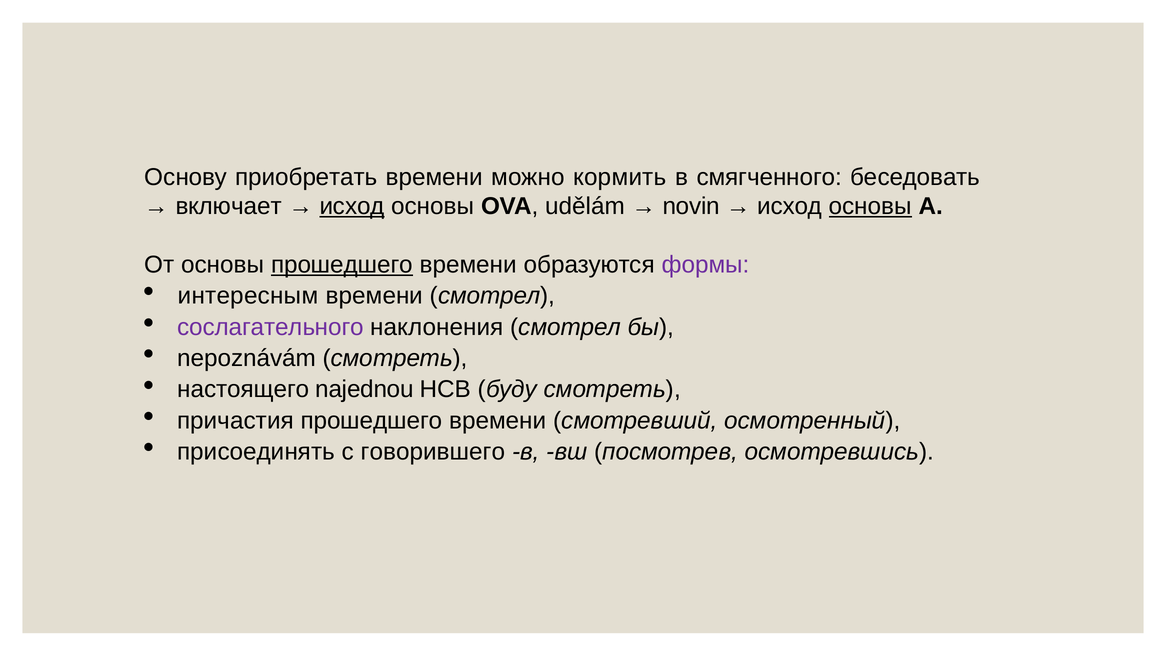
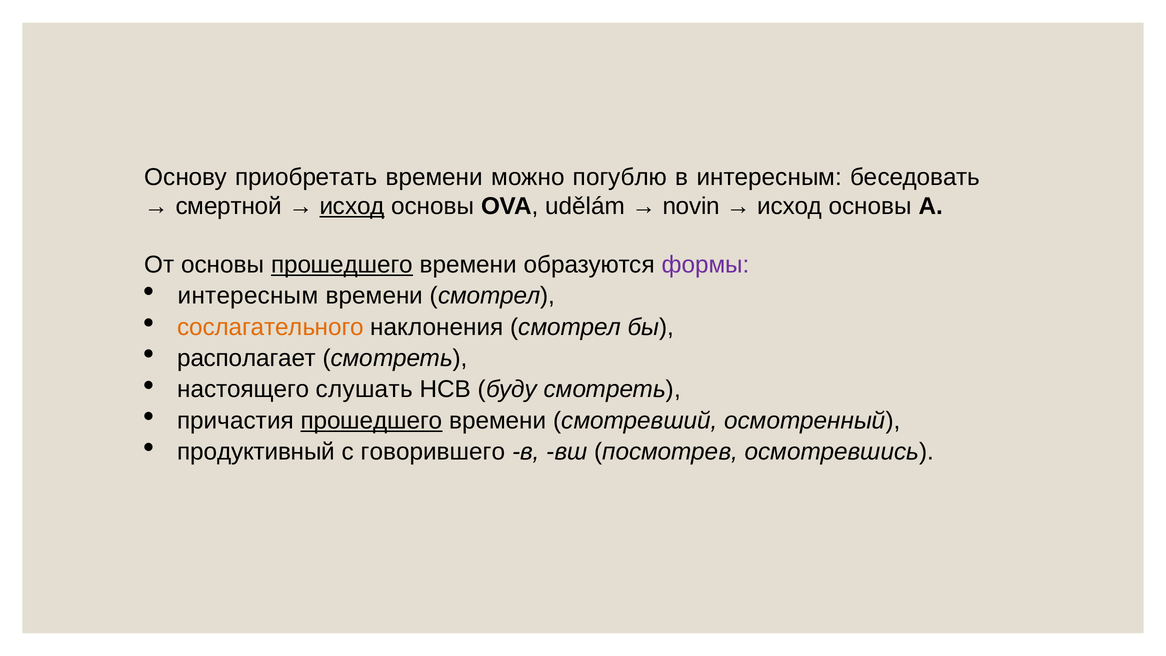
кормить: кормить -> погублю (620, 177)
в смягченного: смягченного -> интересным (769, 177)
включает: включает -> смертной (229, 206)
основы underline: present -> none (870, 206)
сослагательного colour: purple -> orange (271, 327)
nepoznávám: nepoznávám -> располагает (247, 358)
najednou: najednou -> слушать (364, 389)
прошедшего underline: none -> present (371, 421)
присоединять: присоединять -> продуктивный (256, 452)
